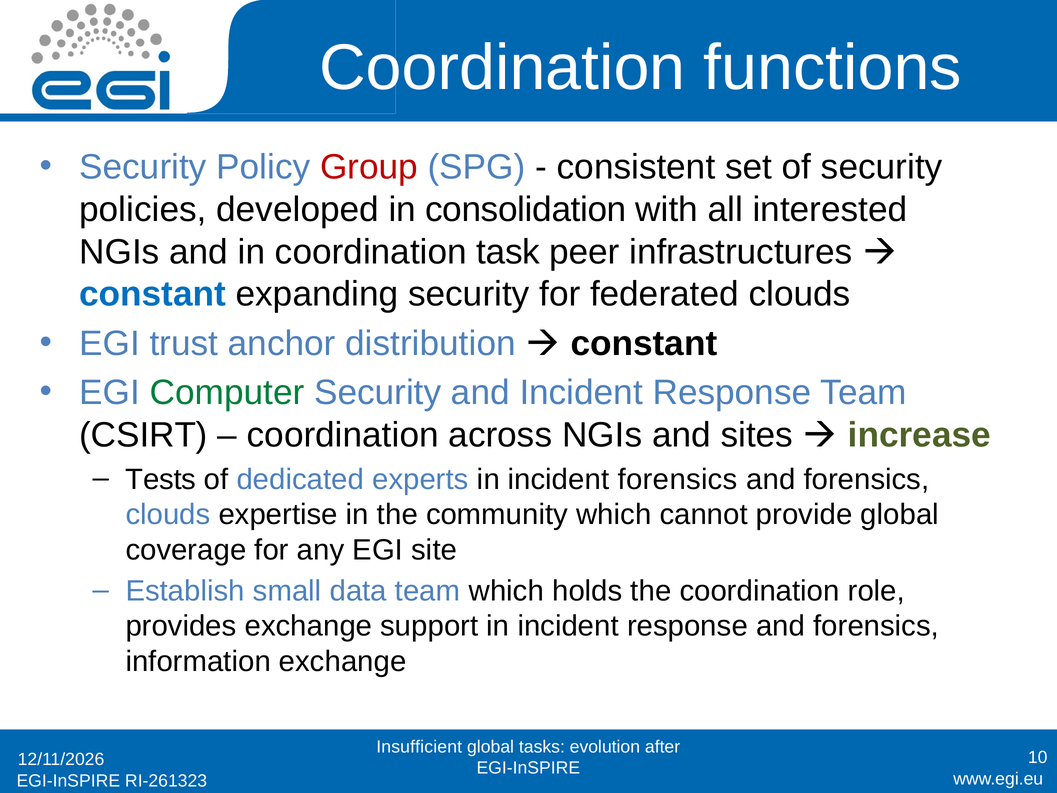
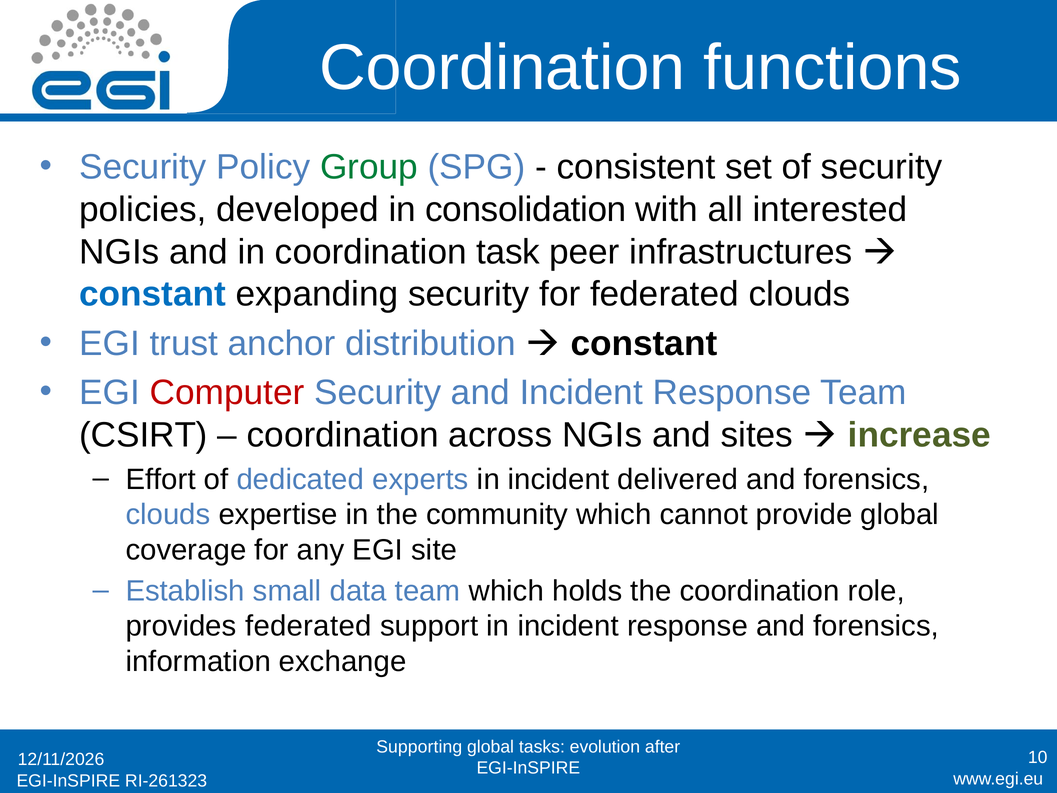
Group colour: red -> green (369, 167)
Computer colour: green -> red (227, 393)
Tests: Tests -> Effort (161, 479)
incident forensics: forensics -> delivered (678, 479)
provides exchange: exchange -> federated (308, 626)
Insufficient: Insufficient -> Supporting (419, 746)
